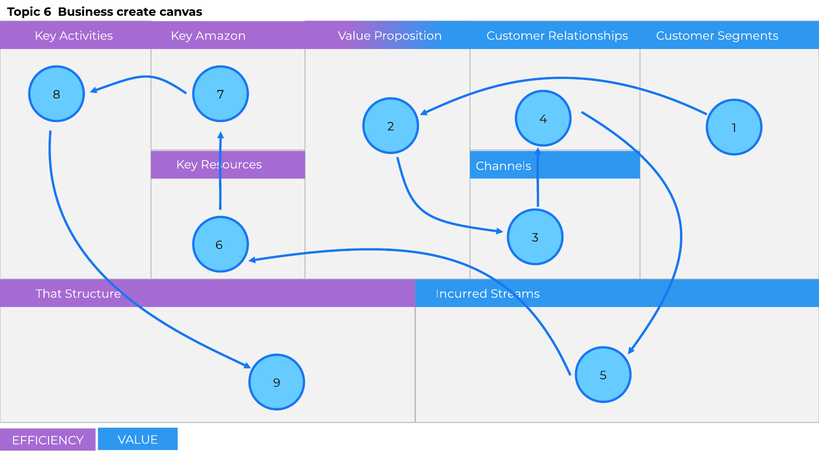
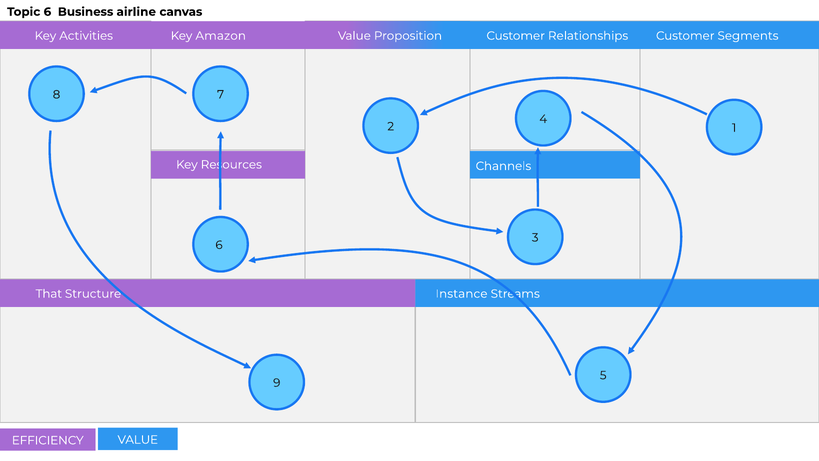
create: create -> airline (136, 12)
Incurred: Incurred -> Instance (461, 294)
